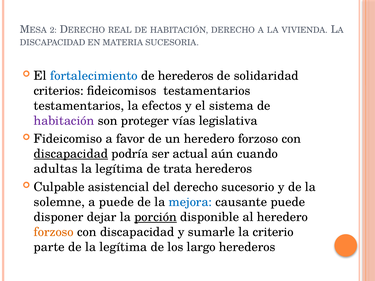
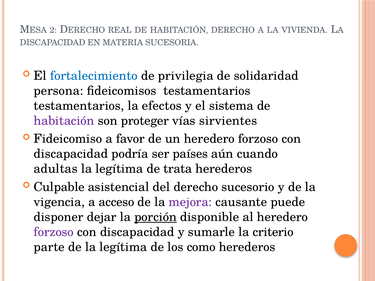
de herederos: herederos -> privilegia (186, 76)
criterios: criterios -> persona (58, 91)
legislativa: legislativa -> sirvientes (228, 121)
discapacidad underline: present -> none (71, 154)
actual: actual -> países (190, 154)
solemne: solemne -> vigencia (59, 202)
a puede: puede -> acceso (116, 202)
mejora colour: blue -> purple (190, 202)
forzoso colour: orange -> purple (54, 232)
largo: largo -> como (201, 247)
